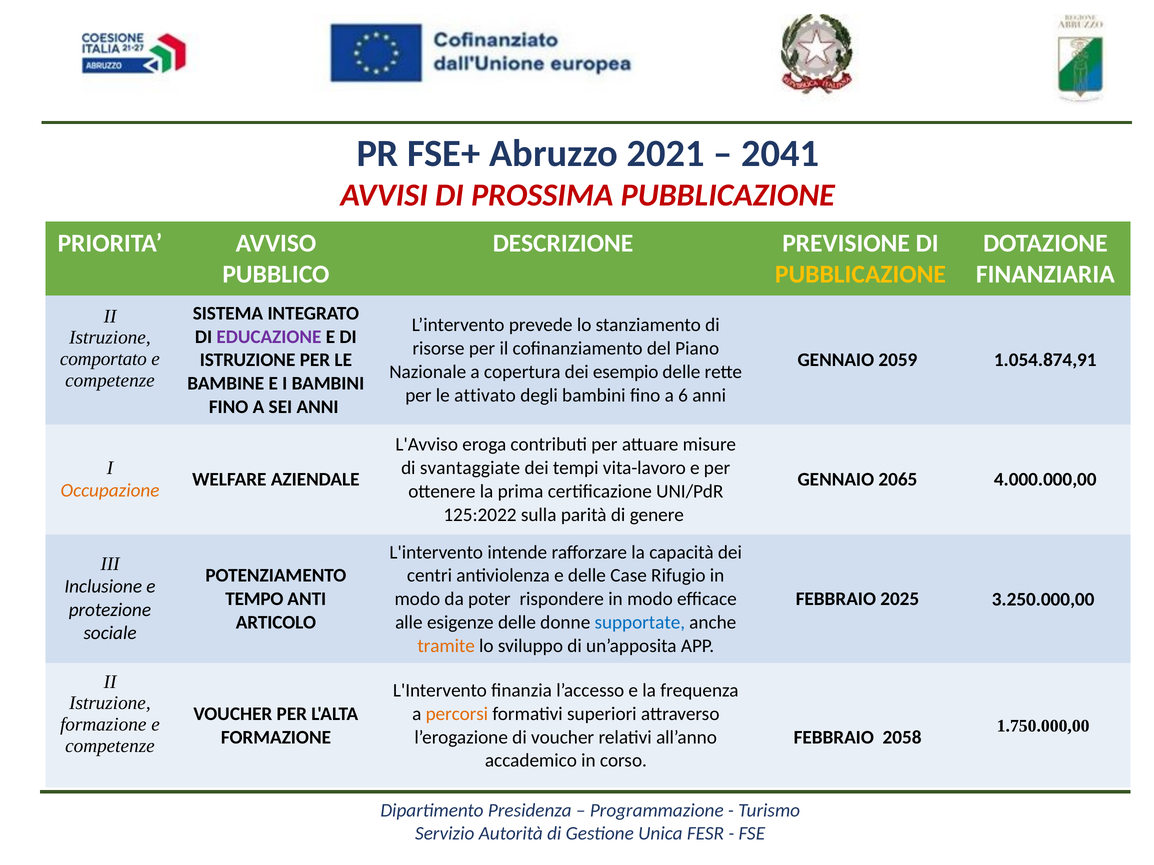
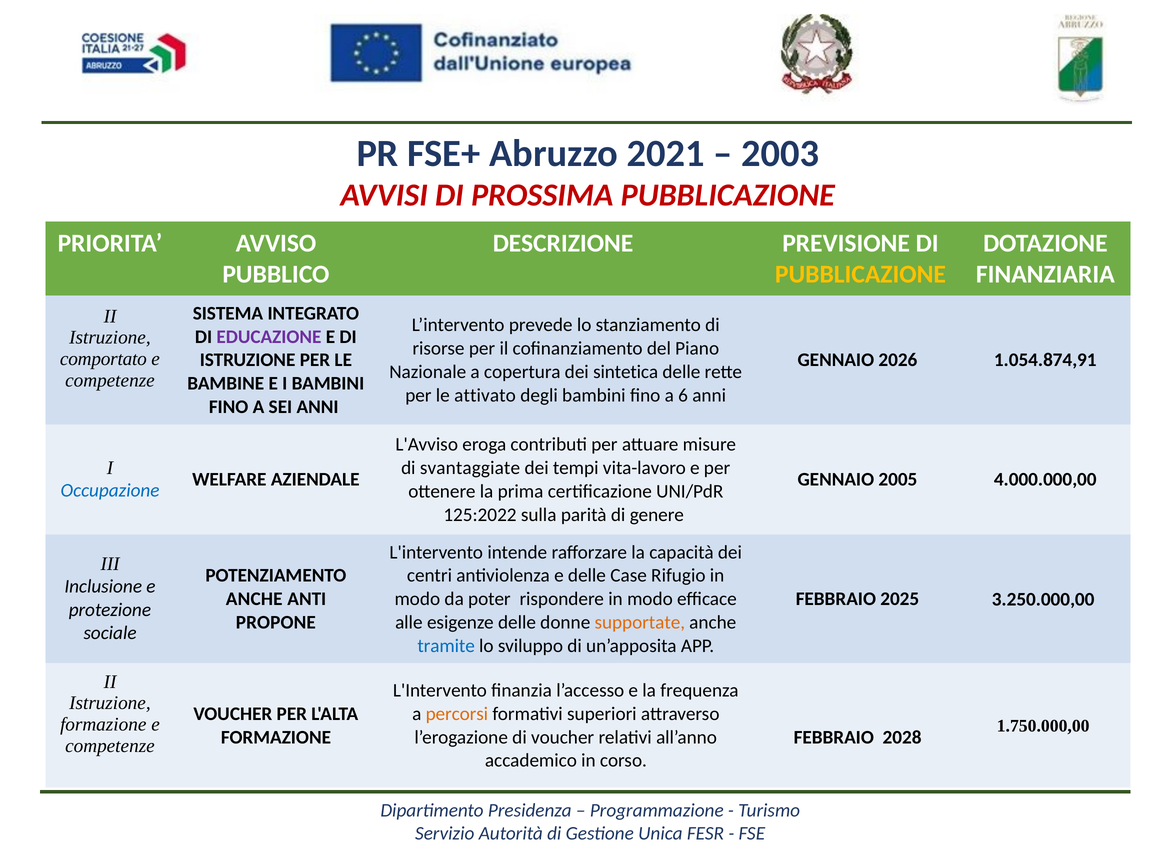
2041: 2041 -> 2003 (780, 153)
2059: 2059 -> 2026 (898, 360)
esempio: esempio -> sintetica (626, 372)
2065: 2065 -> 2005 (898, 480)
Occupazione colour: orange -> blue (110, 491)
TEMPO: TEMPO -> ANCHE (254, 599)
ARTICOLO: ARTICOLO -> PROPONE (276, 623)
supportate colour: blue -> orange (640, 623)
tramite colour: orange -> blue (446, 646)
2058: 2058 -> 2028 (902, 738)
